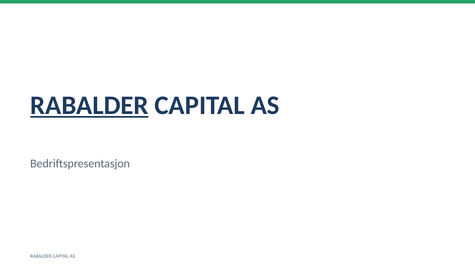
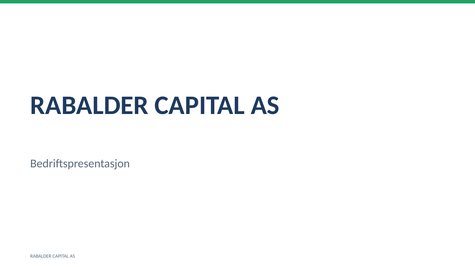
RABALDER underline: present -> none (89, 105)
